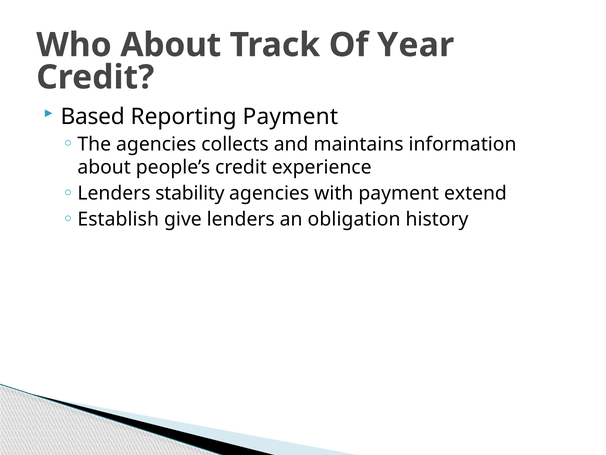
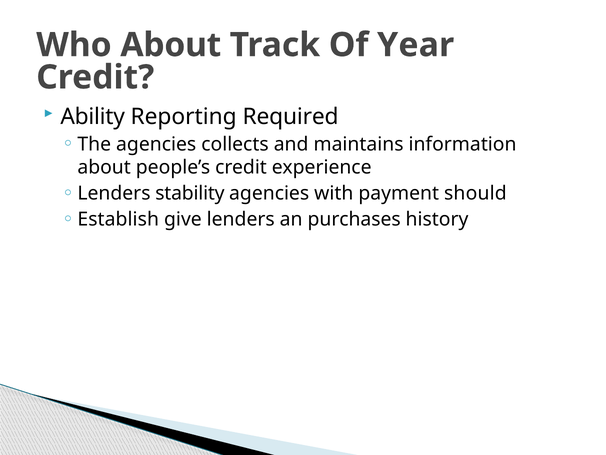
Based: Based -> Ability (93, 116)
Reporting Payment: Payment -> Required (291, 116)
extend: extend -> should (475, 193)
obligation: obligation -> purchases (354, 219)
